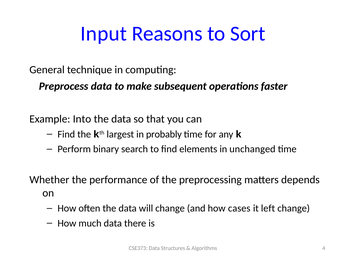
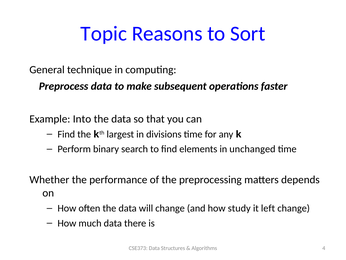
Input: Input -> Topic (104, 33)
probably: probably -> divisions (164, 134)
cases: cases -> study (239, 208)
